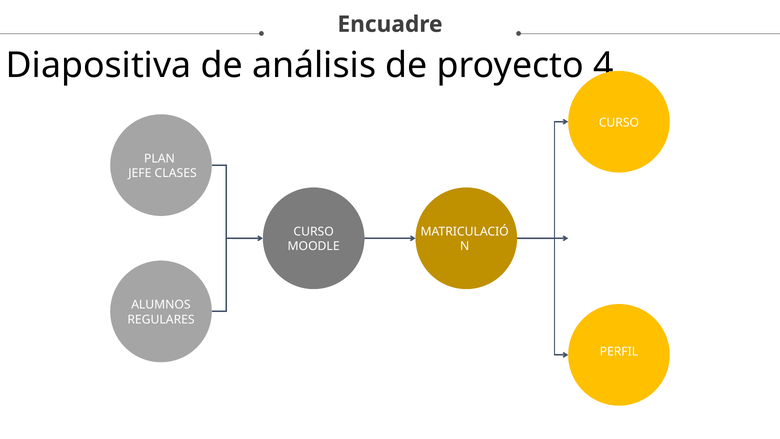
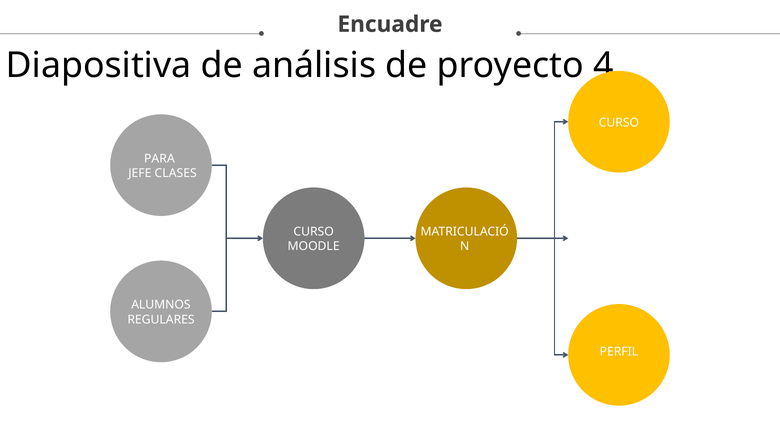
PLAN: PLAN -> PARA (159, 159)
